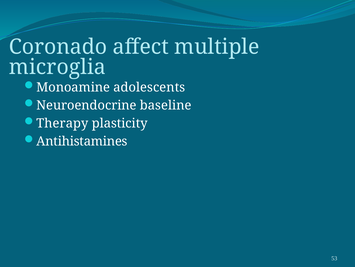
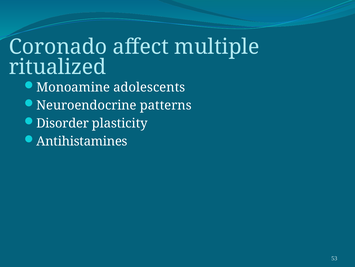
microglia: microglia -> ritualized (57, 67)
baseline: baseline -> patterns (166, 105)
Therapy: Therapy -> Disorder (63, 123)
